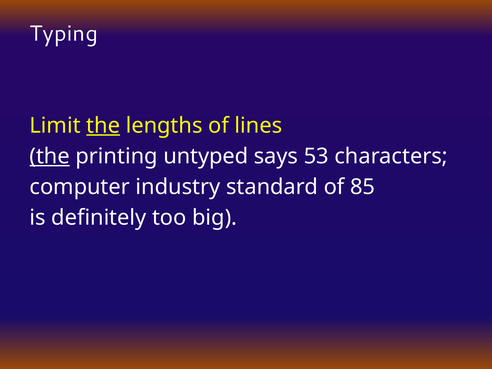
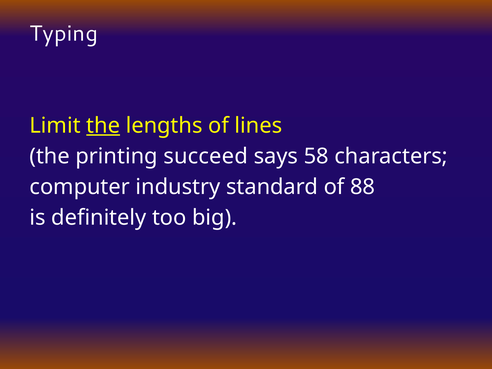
the underline: present -> none (50, 156)
untyped: untyped -> succeed (206, 156)
53: 53 -> 58 (316, 156)
85: 85 -> 88 (363, 187)
